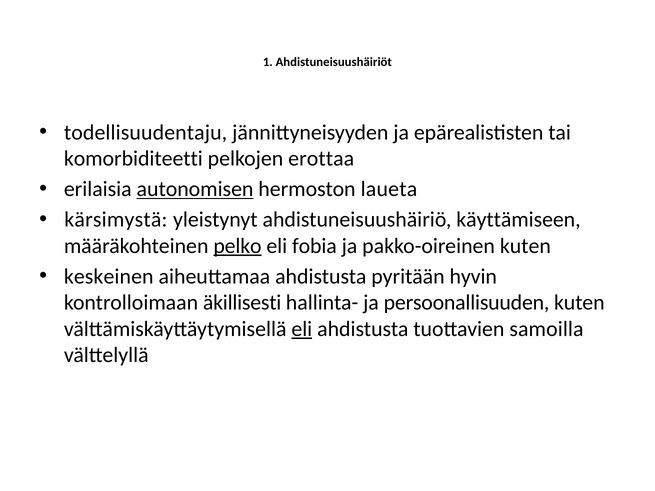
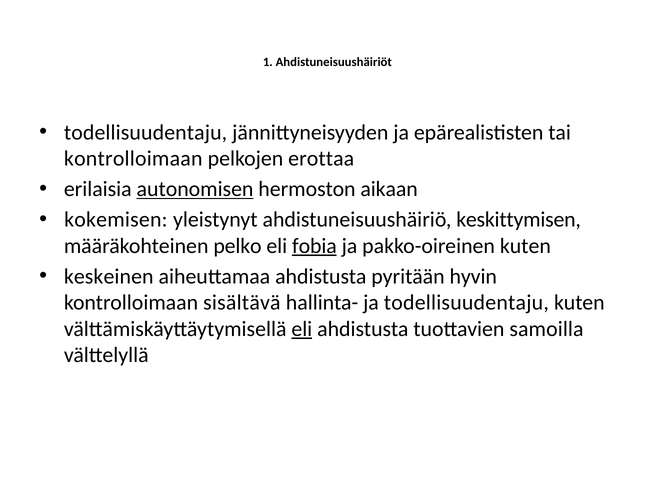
komorbiditeetti: komorbiditeetti -> kontrolloimaan (133, 159)
laueta: laueta -> aikaan (389, 189)
kärsimystä: kärsimystä -> kokemisen (116, 220)
käyttämiseen: käyttämiseen -> keskittymisen (519, 220)
pelko underline: present -> none (237, 246)
fobia underline: none -> present (314, 246)
äkillisesti: äkillisesti -> sisältävä (242, 303)
ja persoonallisuuden: persoonallisuuden -> todellisuudentaju (466, 303)
